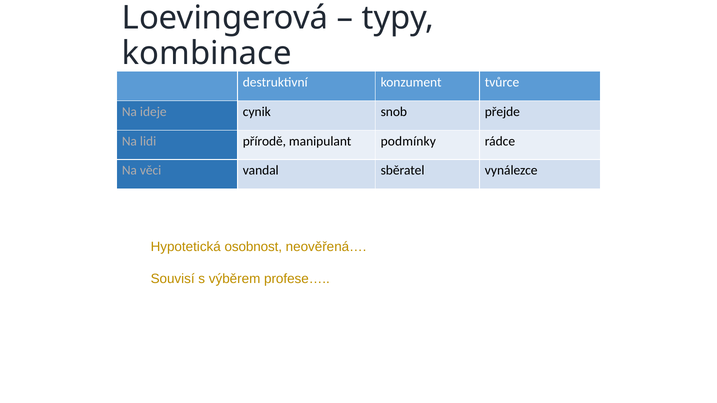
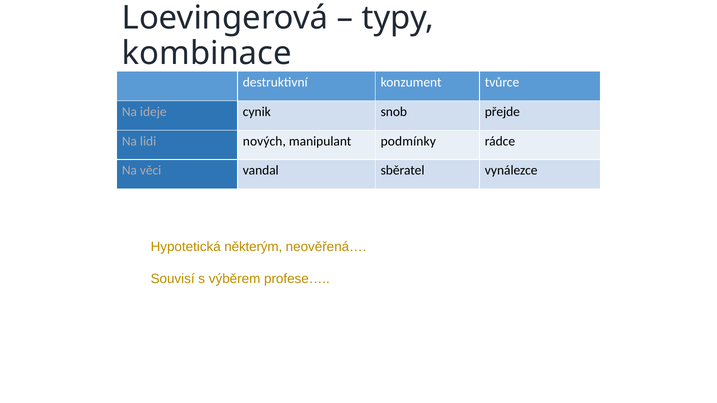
přírodě: přírodě -> nových (264, 141)
osobnost: osobnost -> některým (253, 247)
